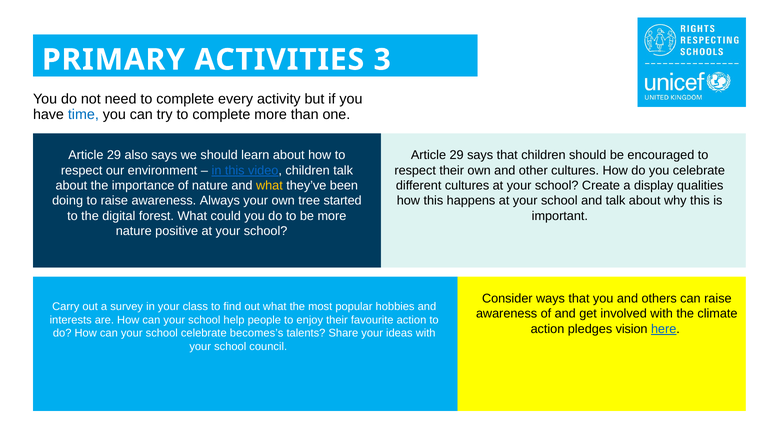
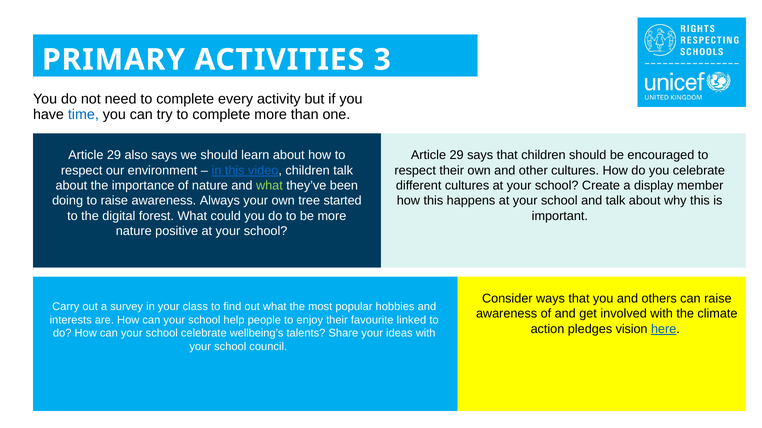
what colour: yellow -> light green (269, 186)
qualities: qualities -> member (700, 186)
favourite action: action -> linked (411, 320)
becomes’s: becomes’s -> wellbeing’s (257, 334)
